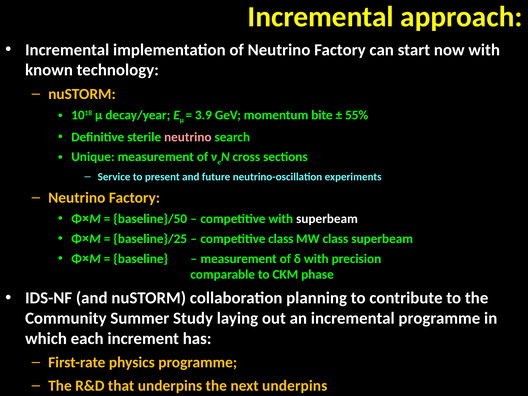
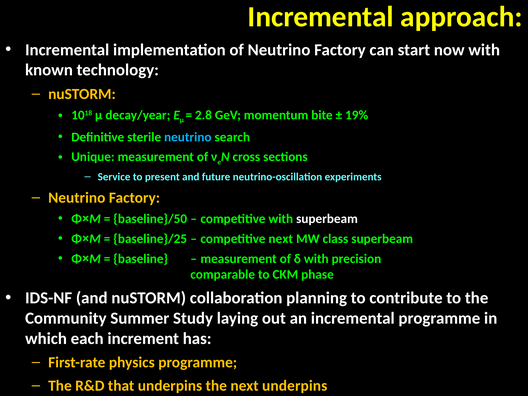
3.9: 3.9 -> 2.8 (203, 115)
55%: 55% -> 19% (357, 115)
neutrino colour: pink -> light blue (188, 137)
competitive class: class -> next (281, 239)
